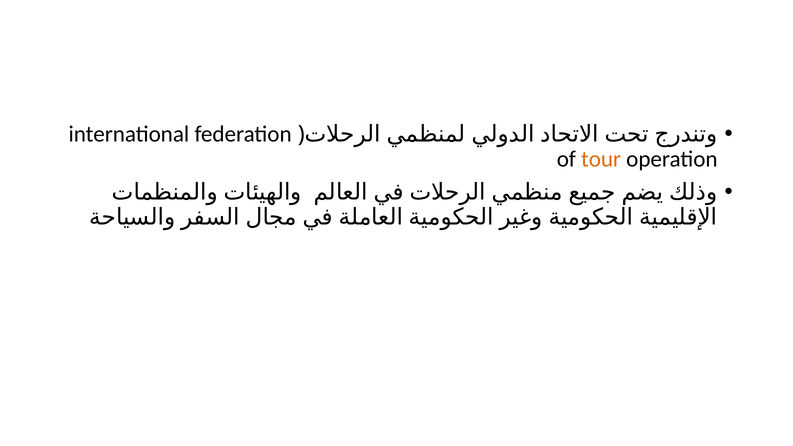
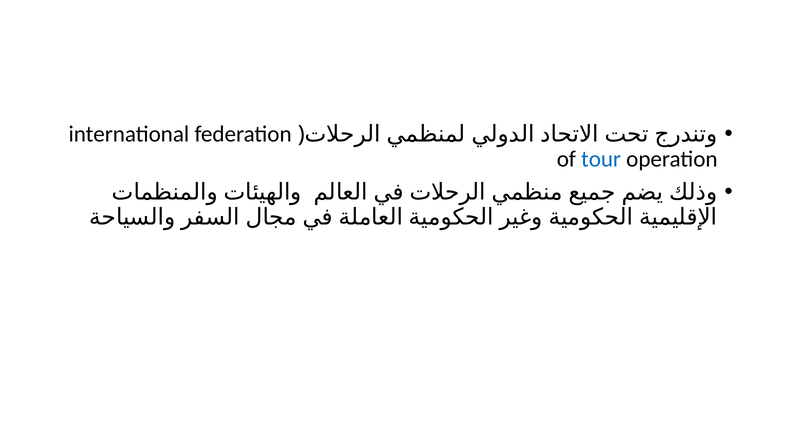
tour colour: orange -> blue (601, 159)
